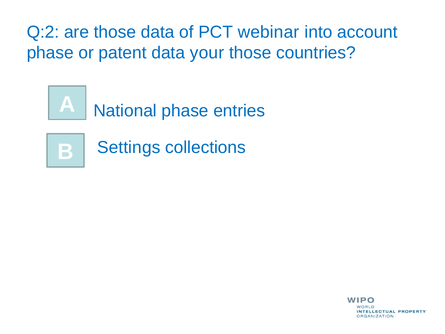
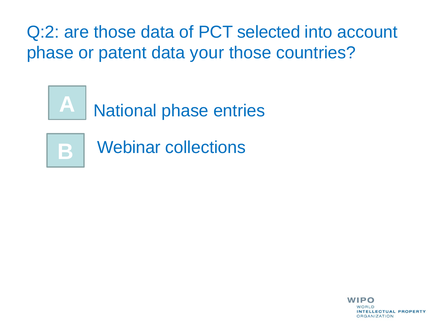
webinar: webinar -> selected (269, 32)
Settings: Settings -> Webinar (129, 147)
